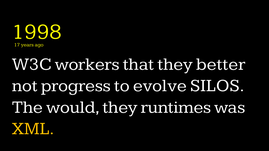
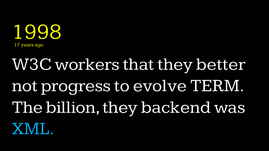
SILOS: SILOS -> TERM (217, 86)
would: would -> billion (73, 107)
runtimes: runtimes -> backend (176, 107)
XML colour: yellow -> light blue (33, 129)
